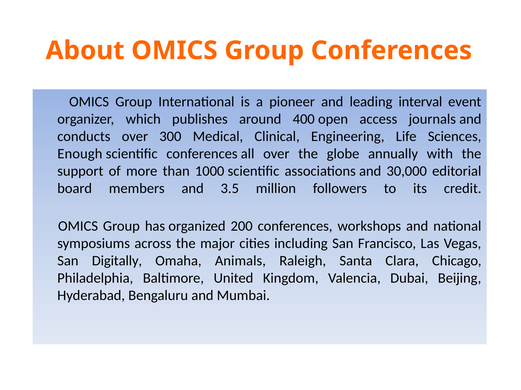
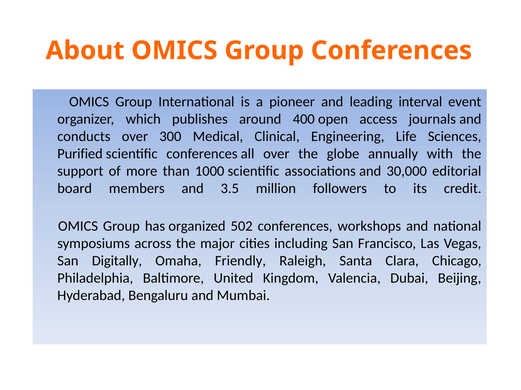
Enough: Enough -> Purified (80, 154)
200: 200 -> 502 (242, 226)
Animals: Animals -> Friendly (240, 261)
